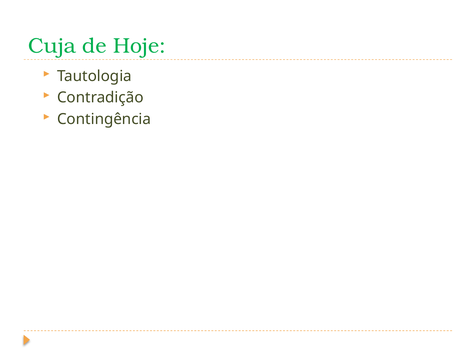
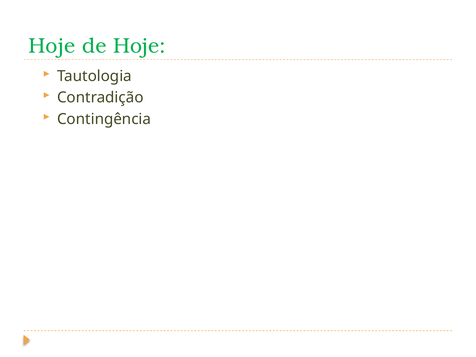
Cuja: Cuja -> Hoje (52, 46)
